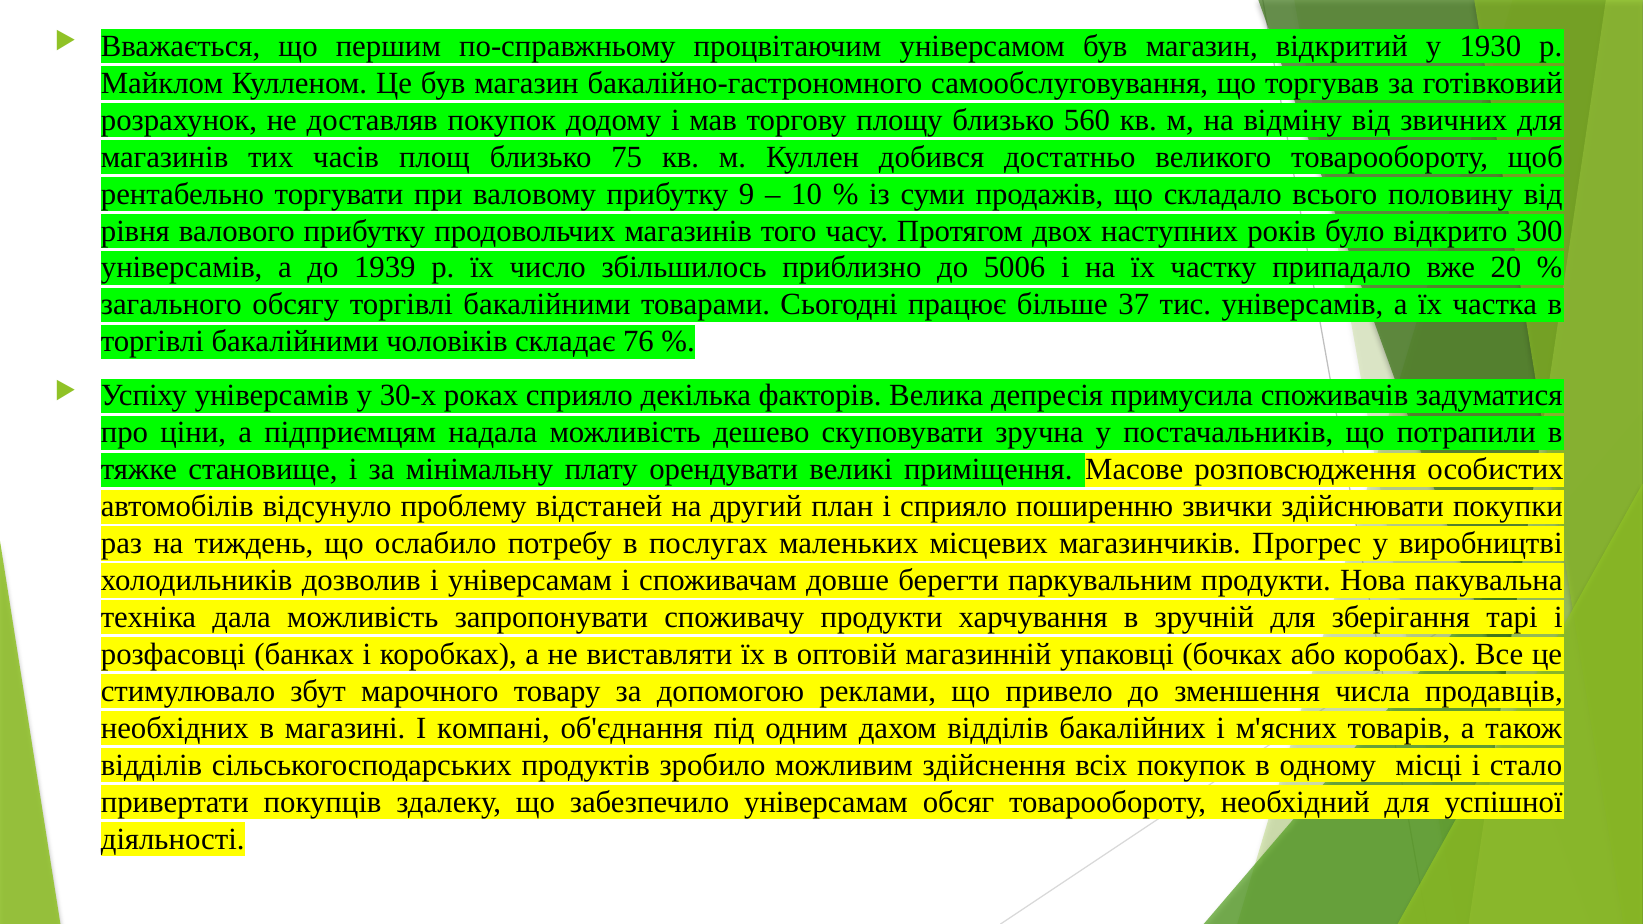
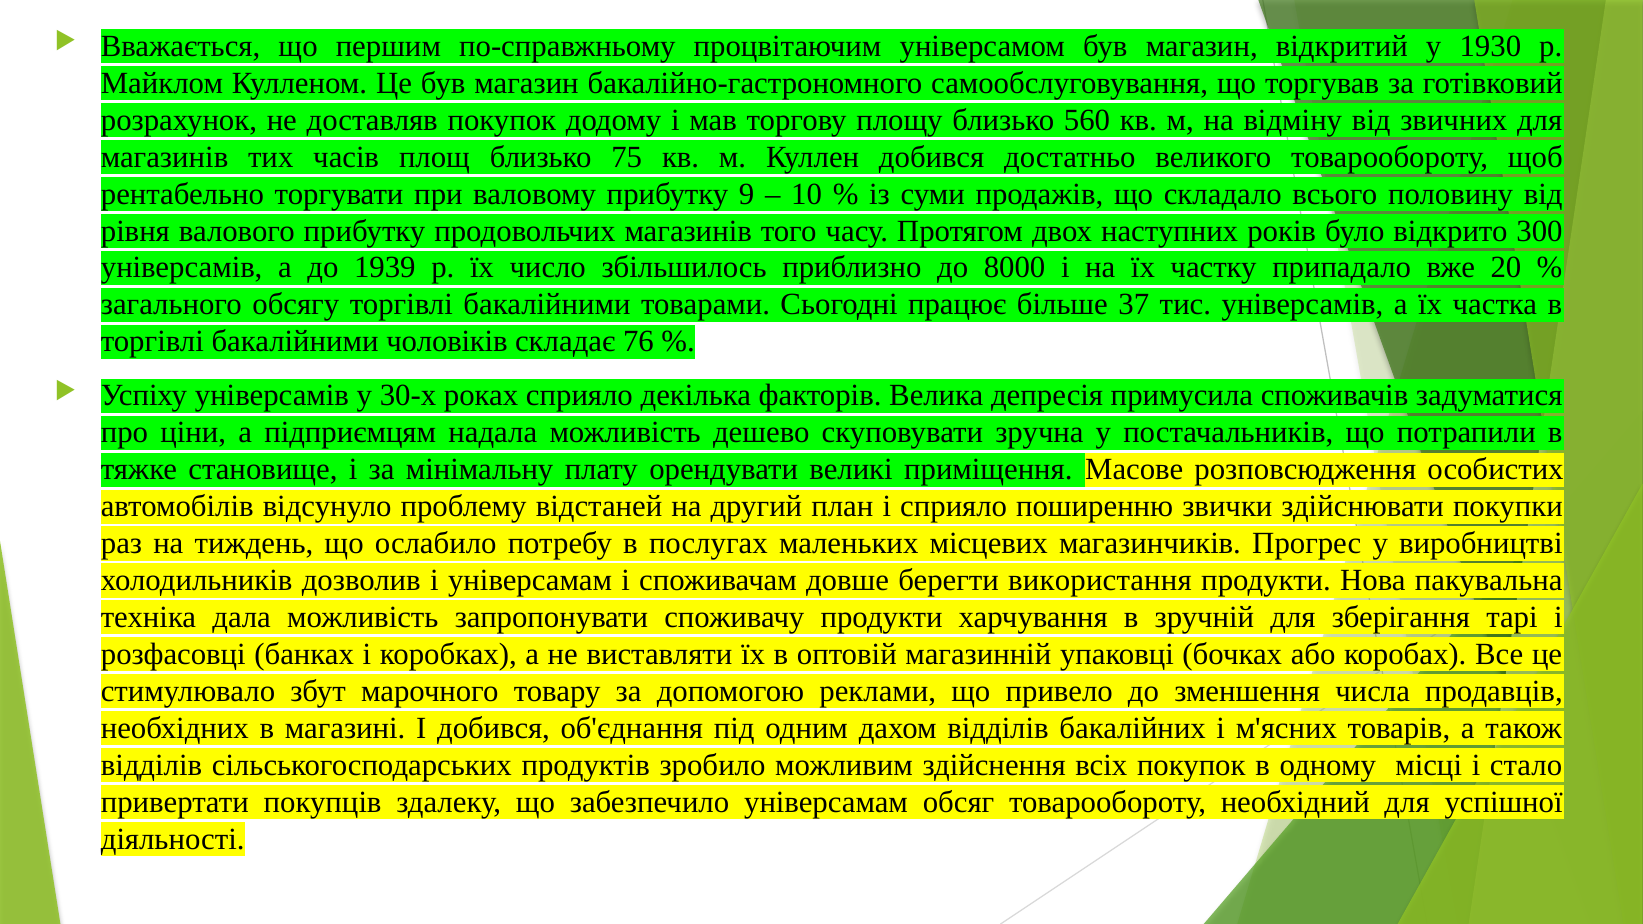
5006: 5006 -> 8000 (1015, 268)
паркувальним: паркувальним -> використання (1100, 581)
І компані: компані -> добився (494, 729)
